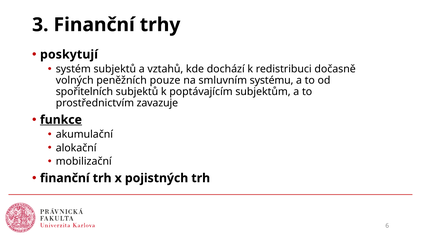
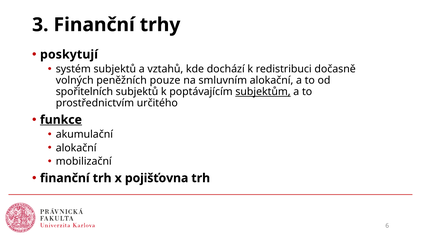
smluvním systému: systému -> alokační (272, 80)
subjektům underline: none -> present (263, 92)
zavazuje: zavazuje -> určitého (157, 103)
pojistných: pojistných -> pojišťovna (157, 178)
